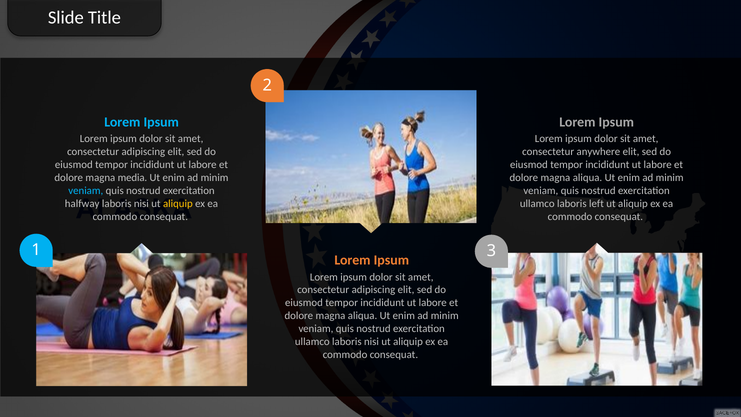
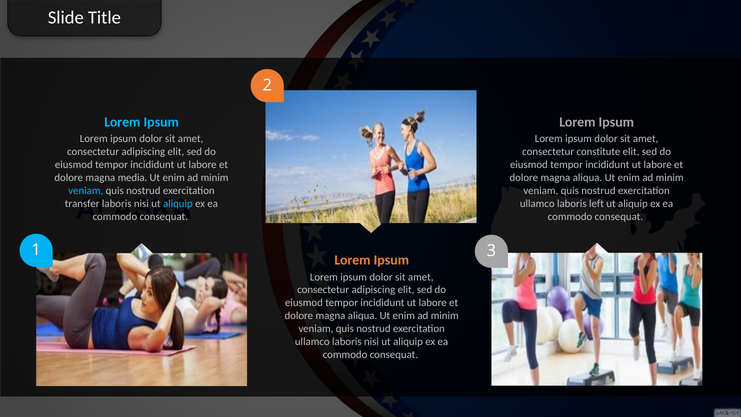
anywhere: anywhere -> constitute (598, 152)
halfway: halfway -> transfer (82, 204)
aliquip colour: yellow -> light blue (178, 204)
